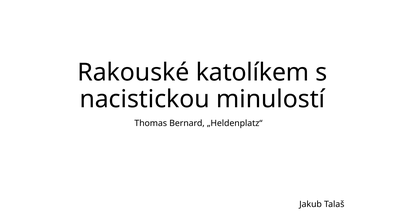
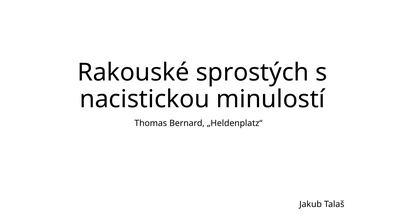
katolíkem: katolíkem -> sprostých (252, 72)
